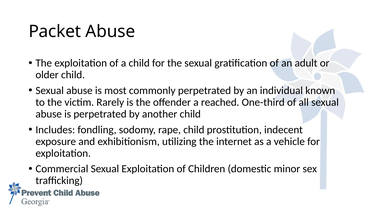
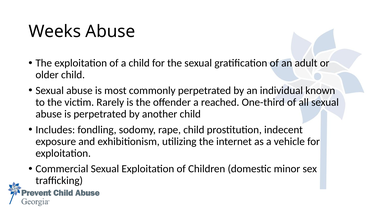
Packet: Packet -> Weeks (55, 31)
